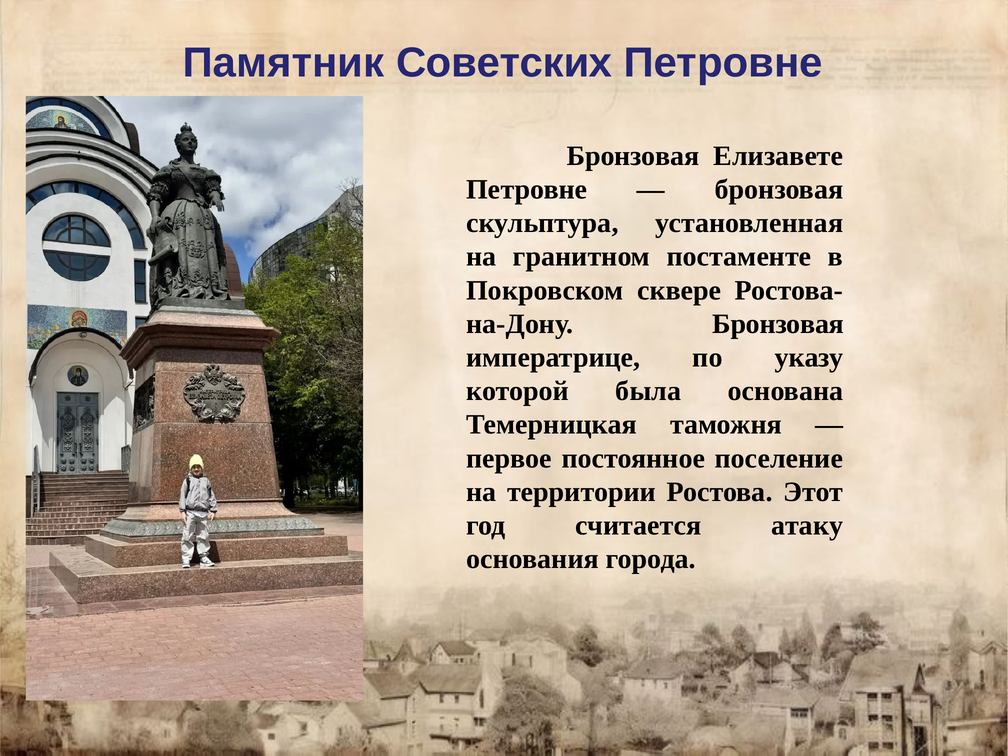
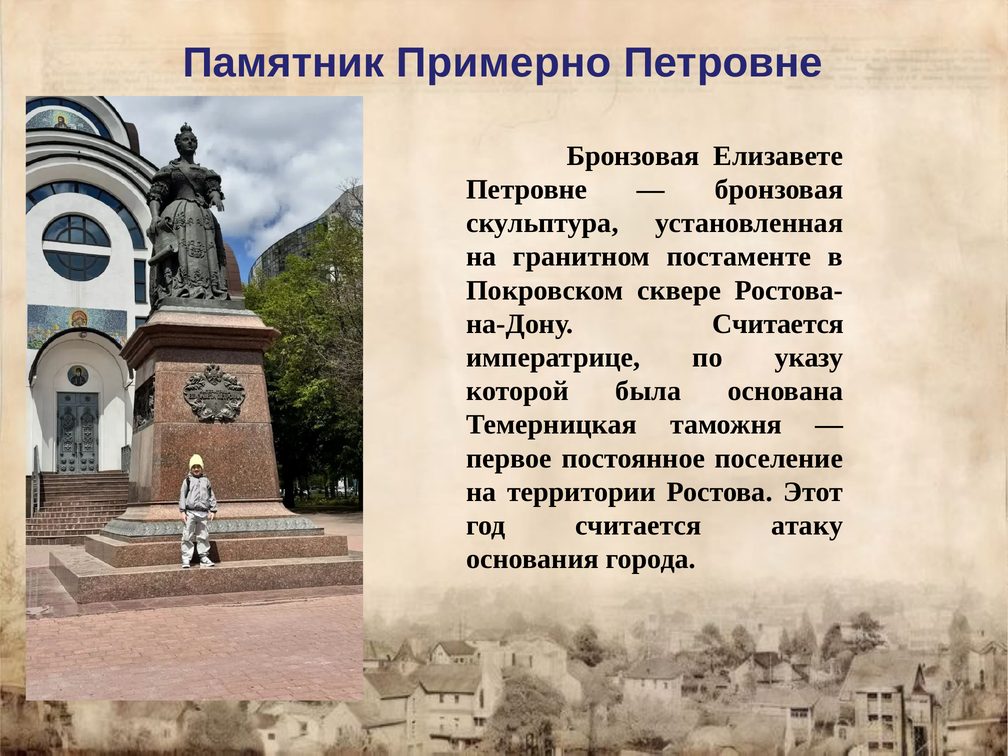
Советских: Советских -> Примерно (504, 63)
Бронзовая: Бронзовая -> Считается (778, 324)
